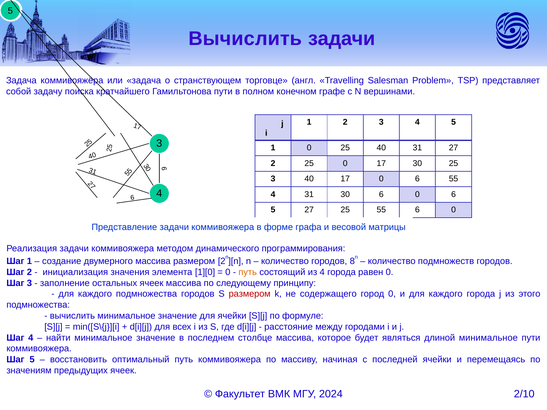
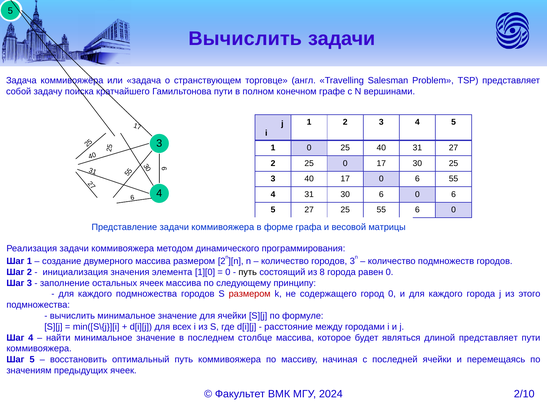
городов 8: 8 -> 3 (352, 261)
путь colour: orange -> black (248, 272)
из 4: 4 -> 8 (322, 272)
длиной минимальное: минимальное -> представляет (488, 338)
